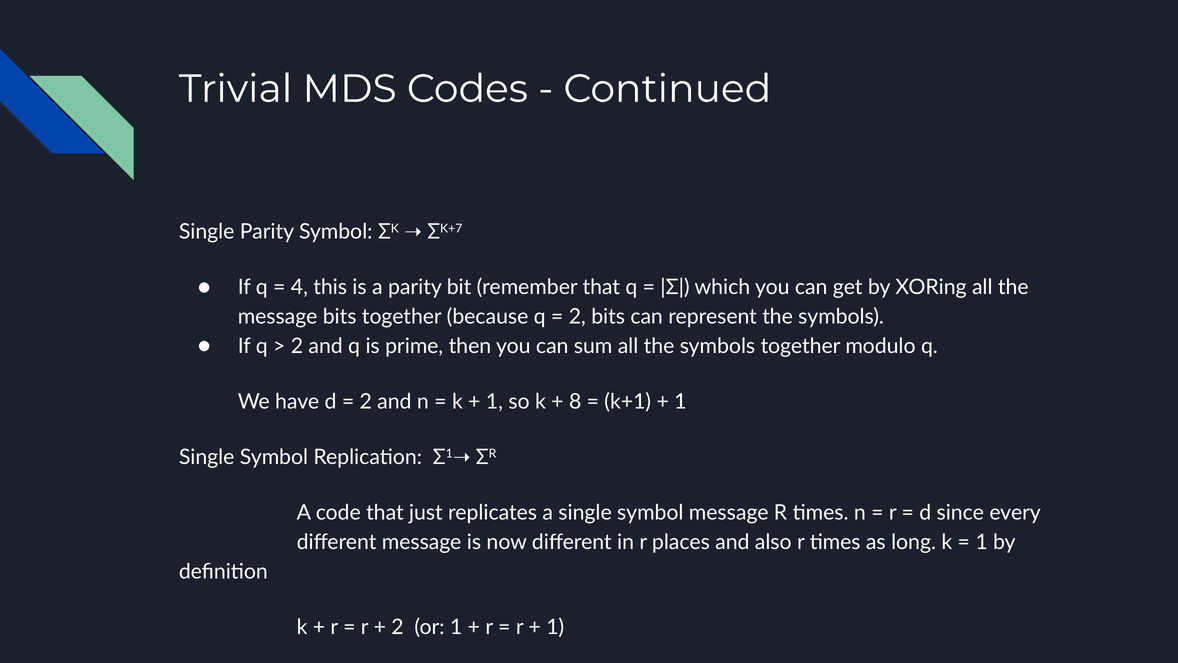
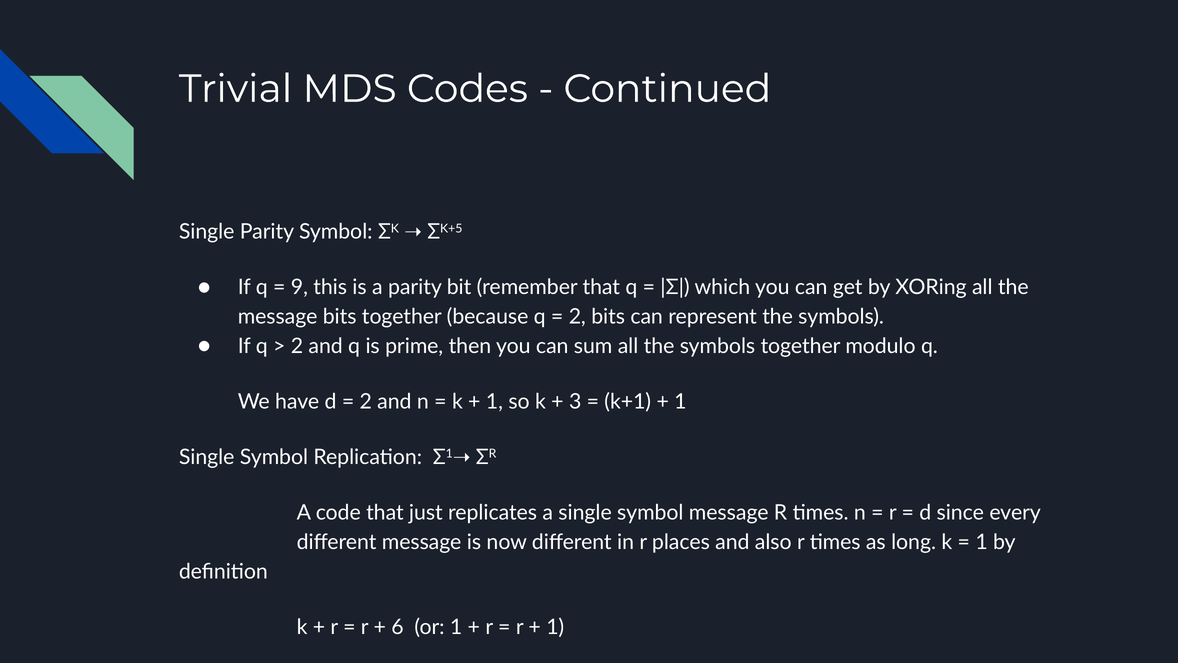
K+7: K+7 -> K+5 (451, 228)
4: 4 -> 9 (299, 287)
8: 8 -> 3 (575, 402)
2: 2 -> 6 (397, 627)
